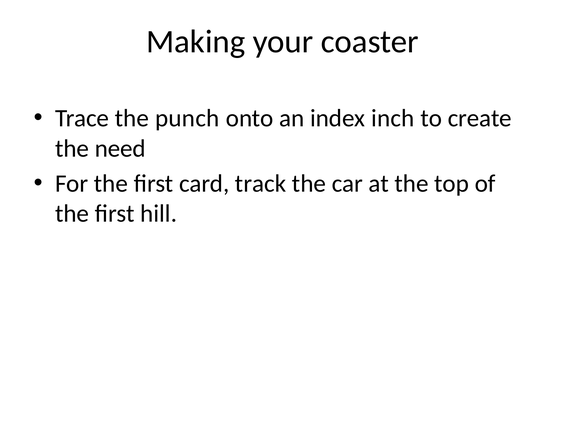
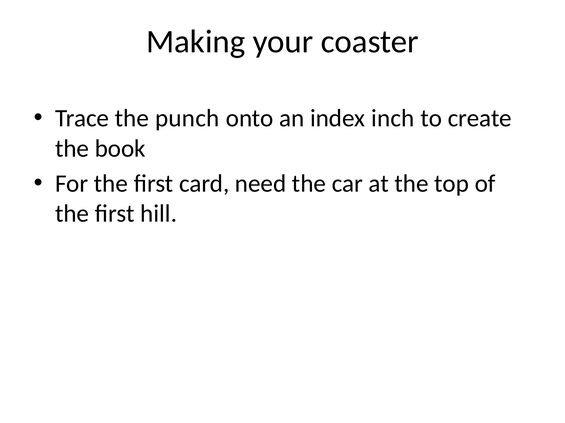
need: need -> book (120, 149)
track: track -> need (261, 184)
